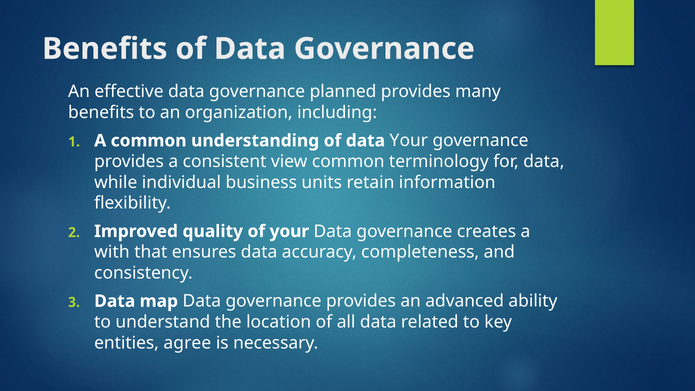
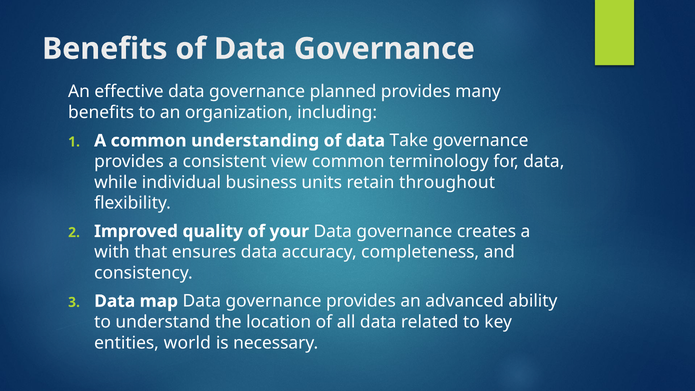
data Your: Your -> Take (409, 141)
information: information -> throughout (447, 182)
agree: agree -> world (187, 343)
